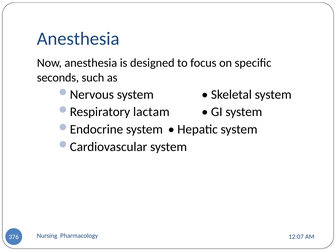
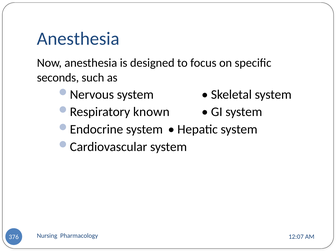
lactam: lactam -> known (151, 112)
